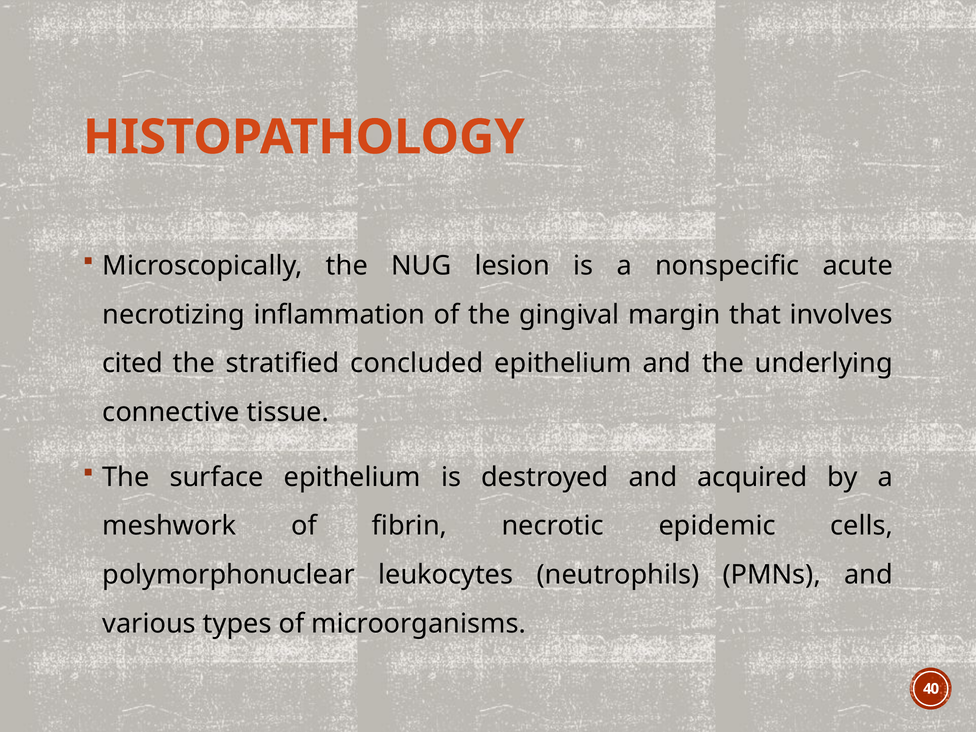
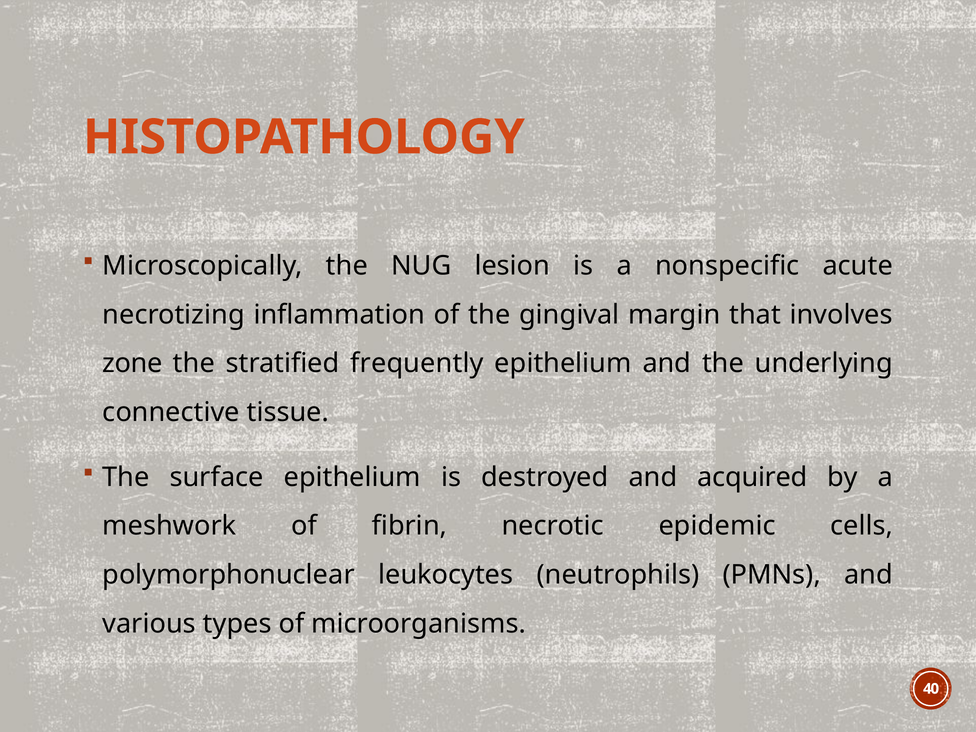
cited: cited -> zone (132, 363)
concluded: concluded -> frequently (417, 363)
